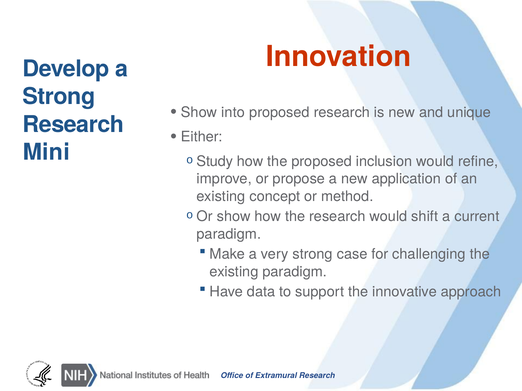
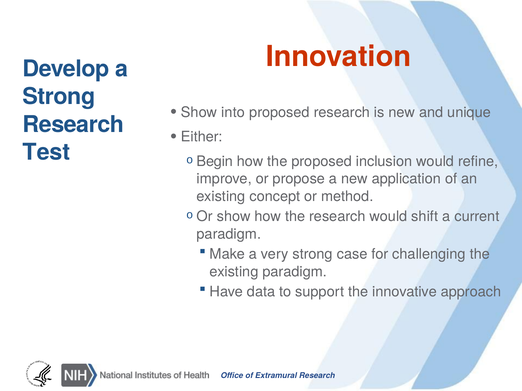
Mini: Mini -> Test (46, 152)
Study: Study -> Begin (215, 162)
